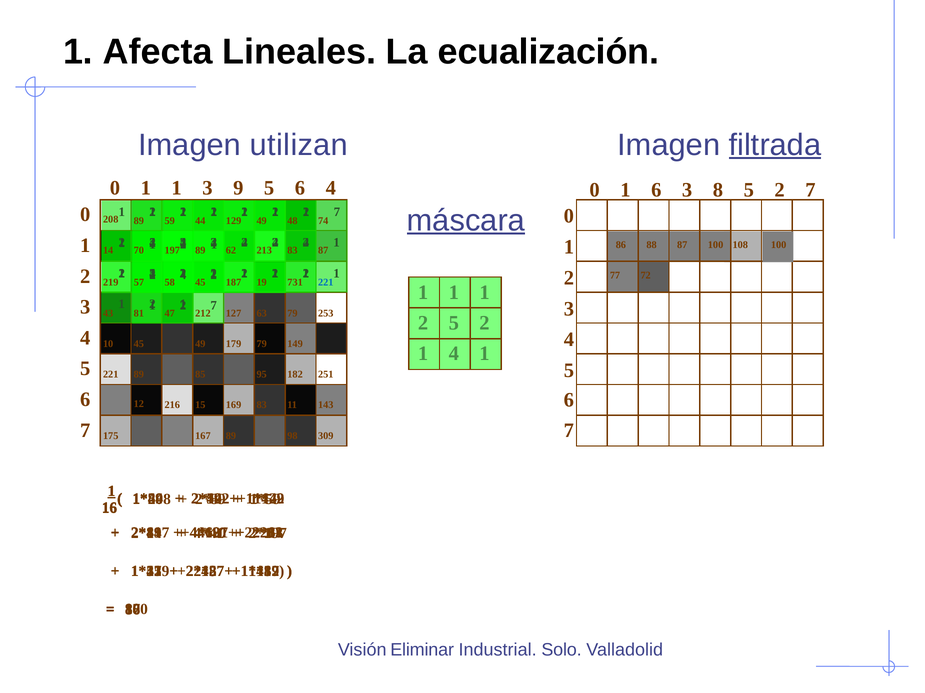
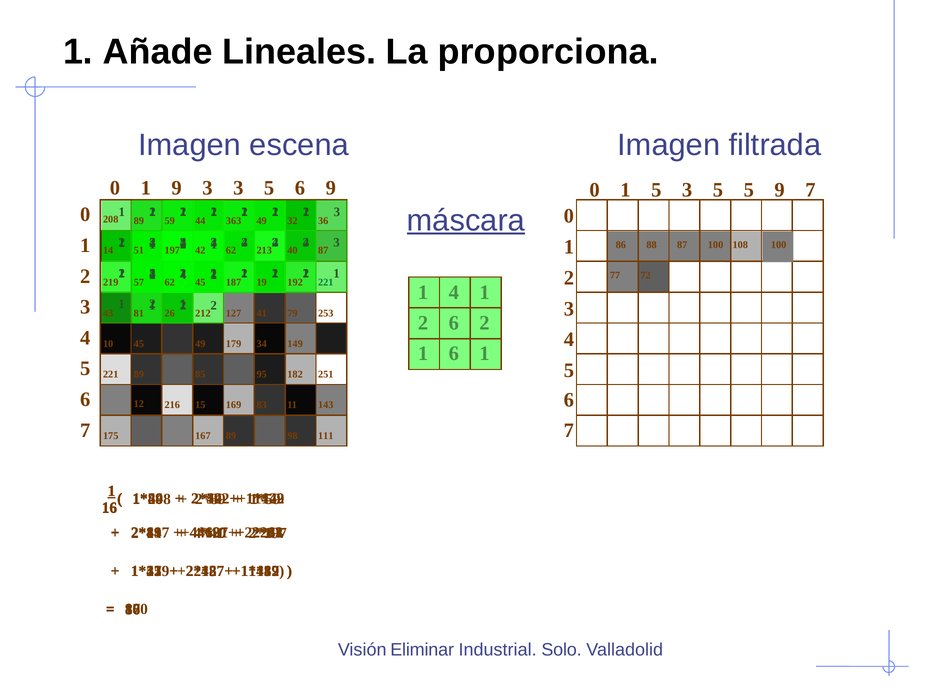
Afecta: Afecta -> Añade (158, 52)
ecualización: ecualización -> proporciona (548, 52)
utilizan: utilizan -> escena (299, 145)
filtrada underline: present -> none (775, 145)
0 1 1: 1 -> 9 (177, 188)
3 9: 9 -> 3 (238, 188)
6 4: 4 -> 9 (331, 188)
1 6: 6 -> 5 (656, 190)
8: 8 -> 5 (718, 190)
2: 2 -> 9 (780, 190)
7: 7 -> 3 (337, 212)
48: 48 -> 32 (292, 221)
129: 129 -> 363 (234, 221)
74: 74 -> 36 (323, 221)
1: 1 -> 3 (337, 243)
70: 70 -> 51 (139, 251)
197 89: 89 -> 42 (200, 251)
62 83: 83 -> 40 (292, 251)
219 58: 58 -> 62 (170, 283)
731: 731 -> 192 (295, 283)
221 colour: blue -> green (326, 283)
1: 1 -> 4 (454, 293)
7: 7 -> 2 (214, 306)
47: 47 -> 26 (170, 313)
63: 63 -> 41 (262, 313)
5: 5 -> 6 (454, 323)
49 79: 79 -> 34 (262, 344)
1 4: 4 -> 6 (454, 354)
309: 309 -> 111 (326, 436)
